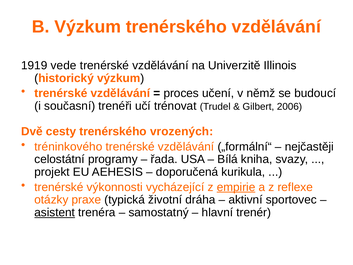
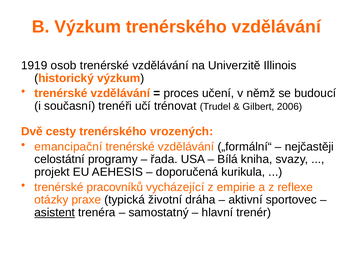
vede: vede -> osob (64, 65)
tréninkového: tréninkového -> emancipační (68, 147)
výkonnosti: výkonnosti -> pracovníků (115, 187)
empirie underline: present -> none (236, 187)
